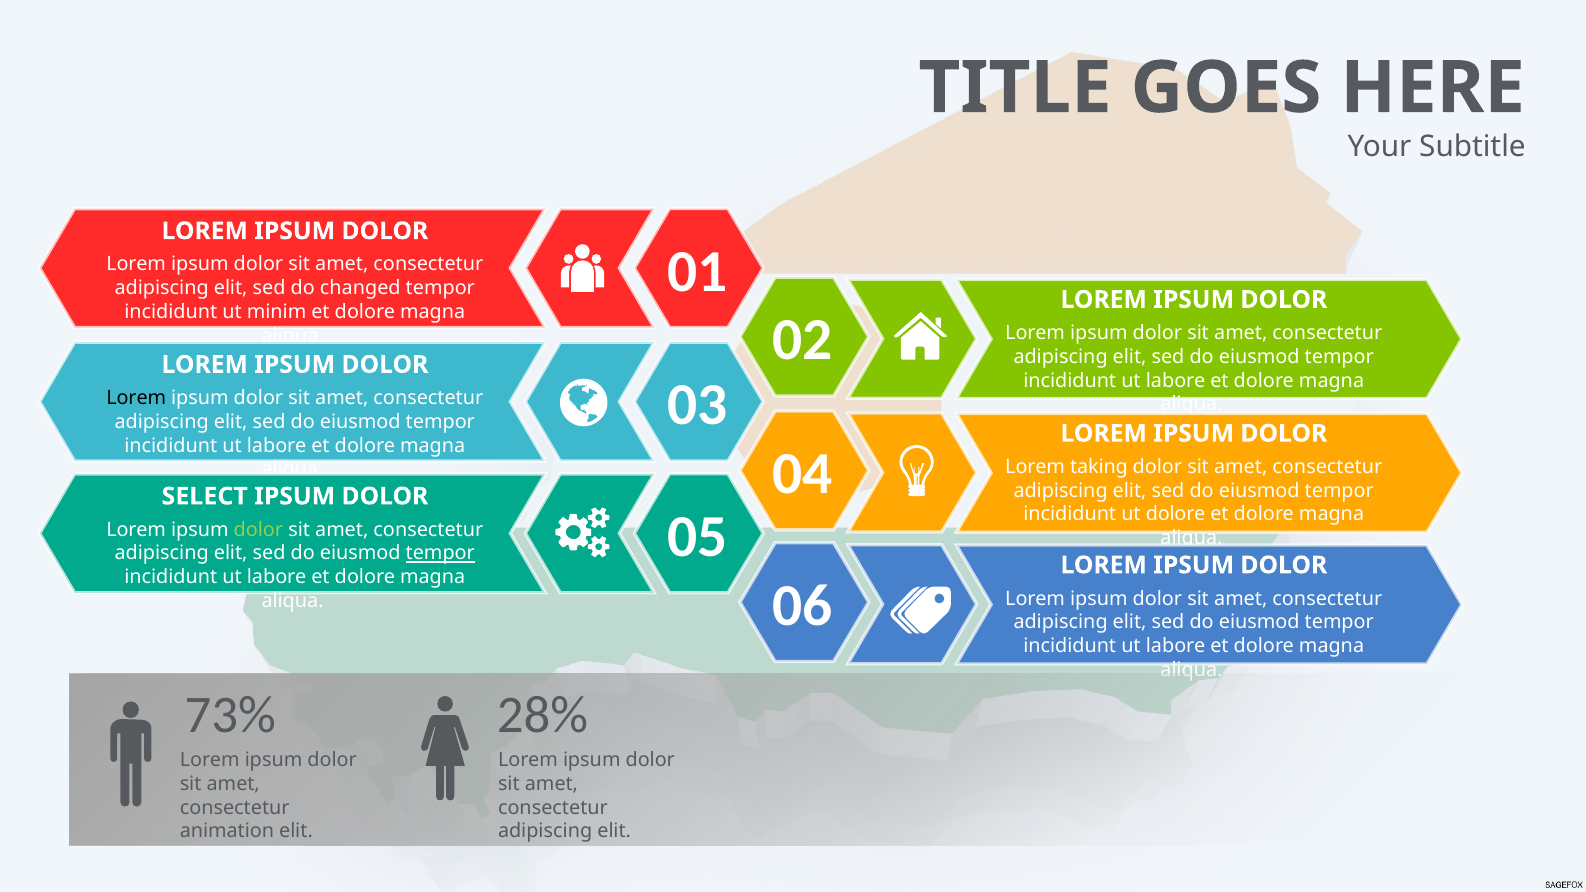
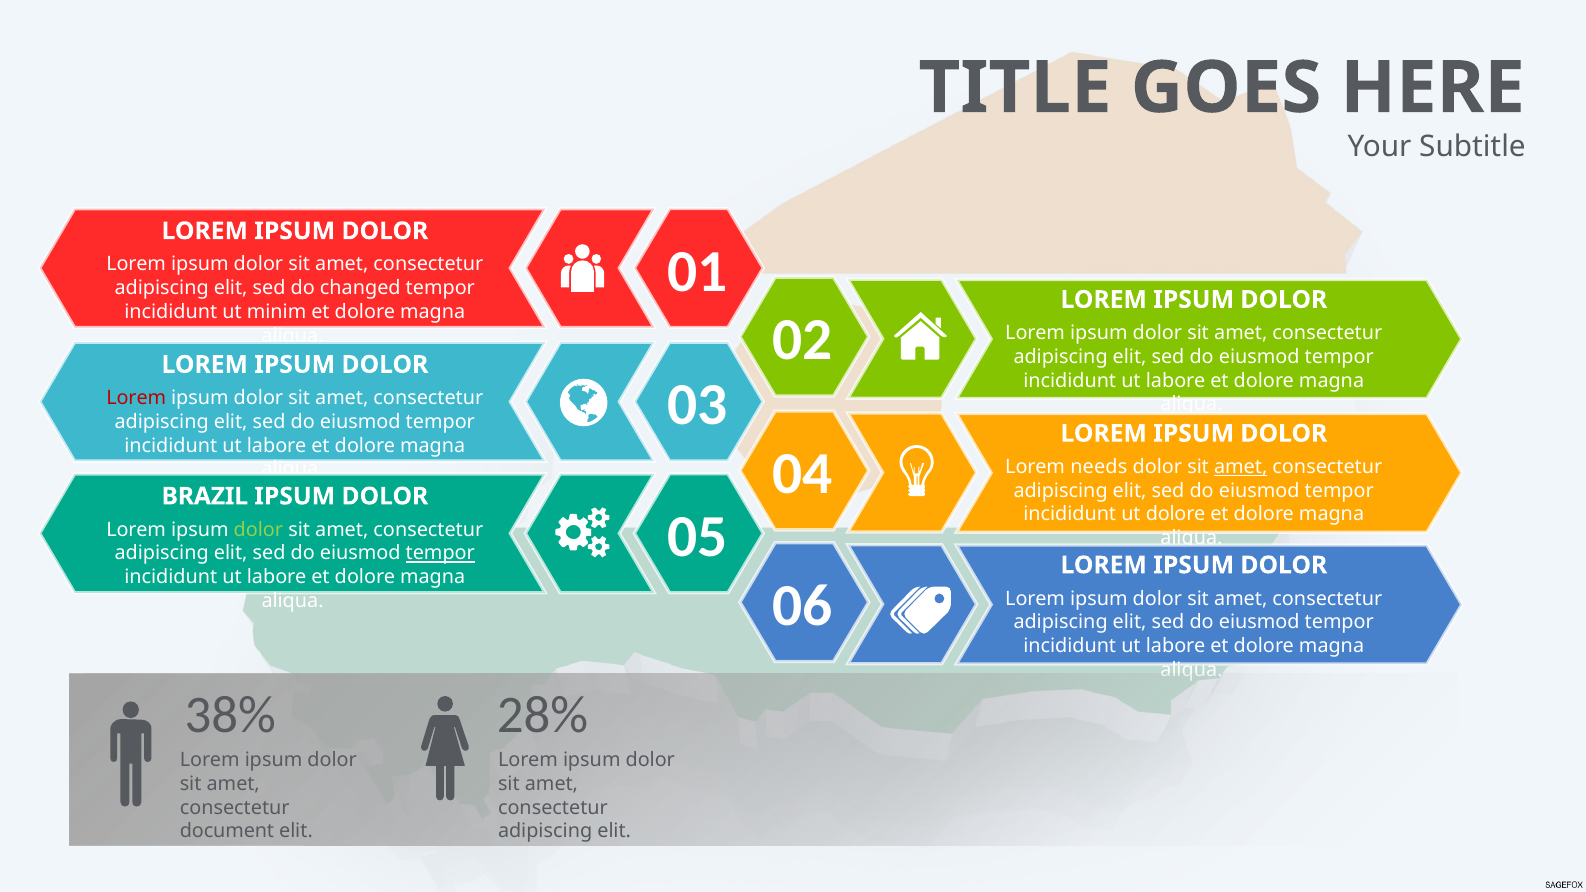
Lorem colour: black -> red (136, 398)
taking: taking -> needs (1099, 467)
amet underline: none -> present (1241, 467)
SELECT: SELECT -> BRAZIL (205, 496)
73%: 73% -> 38% (230, 716)
animation: animation -> document (227, 831)
